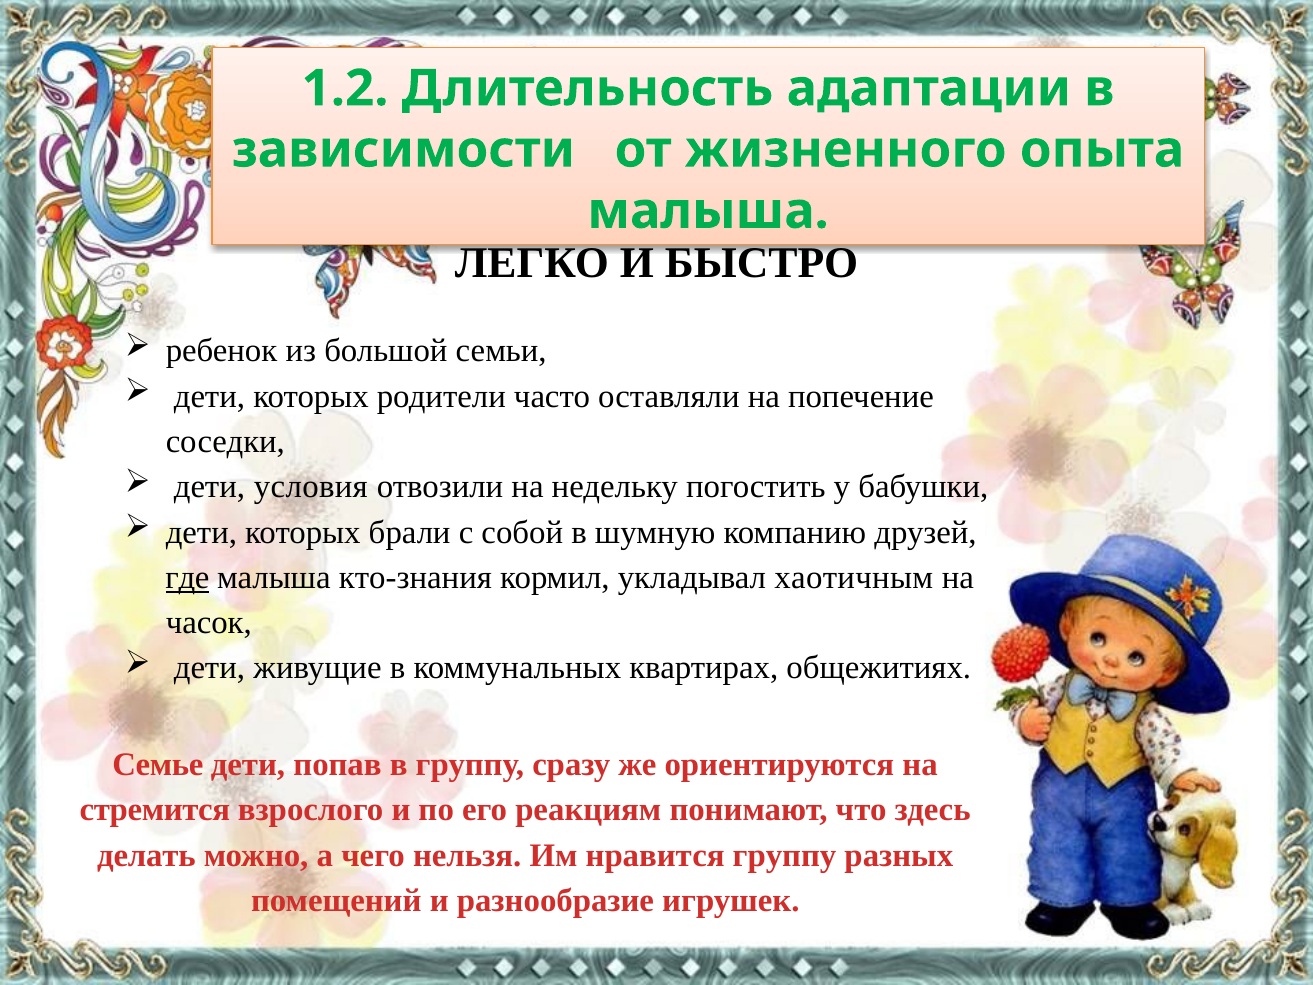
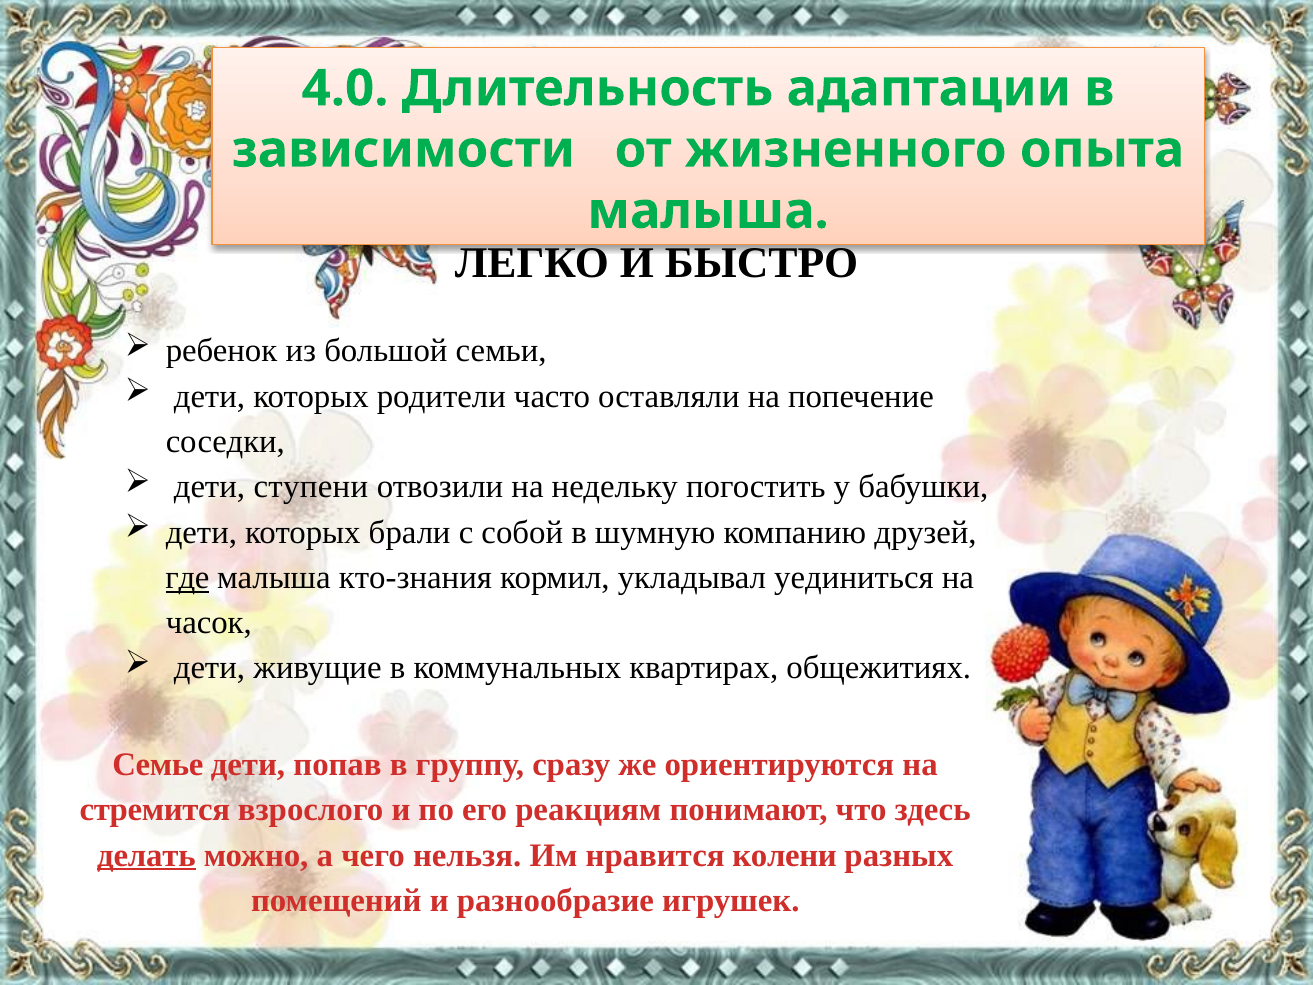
1.2: 1.2 -> 4.0 (345, 88)
условия: условия -> ступени (311, 487)
хаотичным: хаотичным -> уединиться (854, 577)
делать underline: none -> present (146, 855)
нравится группу: группу -> колени (785, 855)
